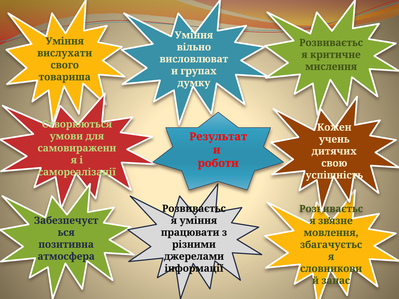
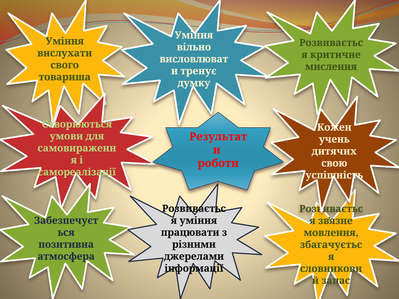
групах: групах -> тренує (198, 71)
